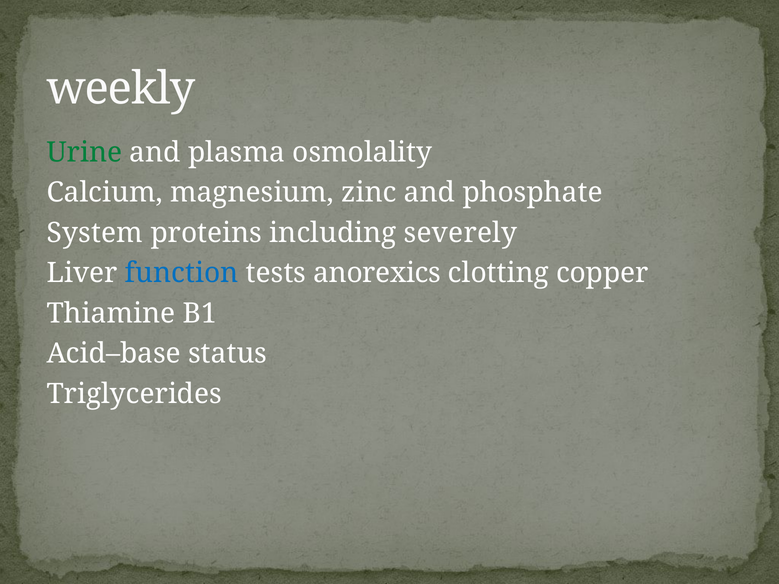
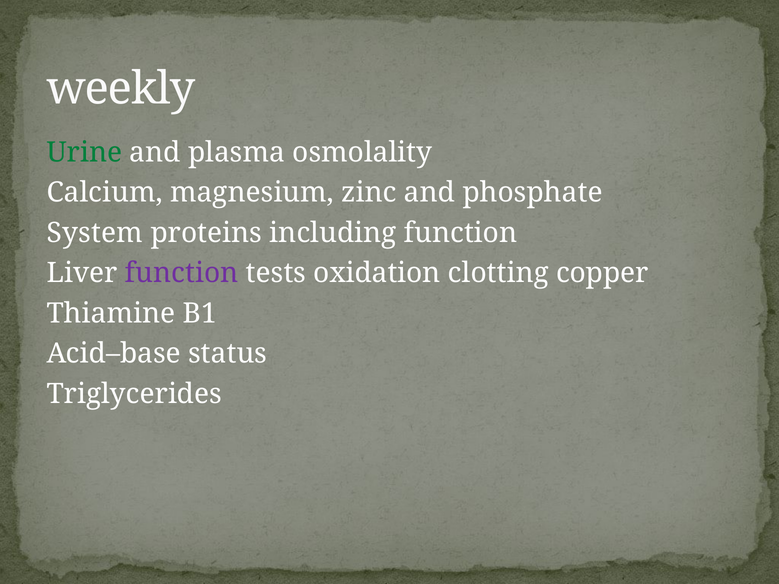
including severely: severely -> function (461, 233)
function colour: blue -> purple (182, 273)
anorexics: anorexics -> oxidation (377, 273)
